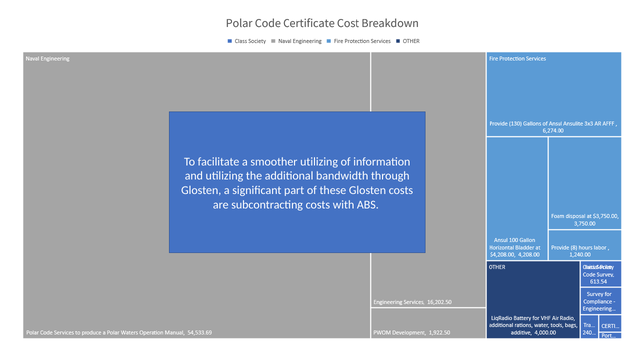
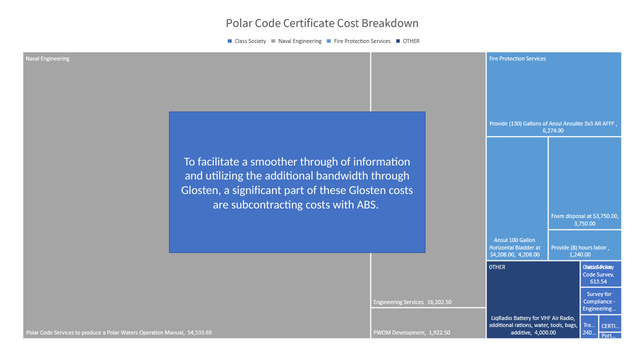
smoother utilizing: utilizing -> through (319, 162)
